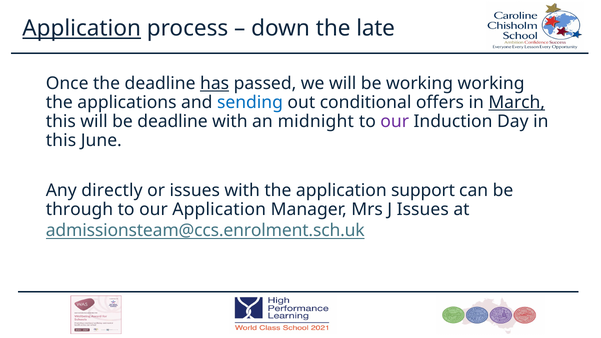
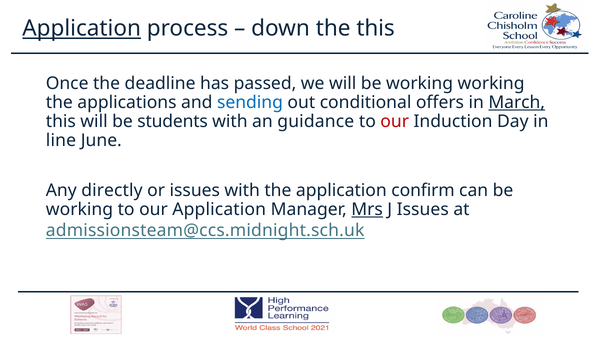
the late: late -> this (376, 28)
has underline: present -> none (215, 84)
be deadline: deadline -> students (173, 121)
midnight: midnight -> guidance (316, 121)
our colour: purple -> red (395, 121)
this: this -> line (61, 140)
support: support -> confirm (423, 191)
through: through -> working (79, 210)
Mrs underline: none -> present (367, 210)
admissionsteam@ccs.enrolment.sch.uk: admissionsteam@ccs.enrolment.sch.uk -> admissionsteam@ccs.midnight.sch.uk (205, 231)
